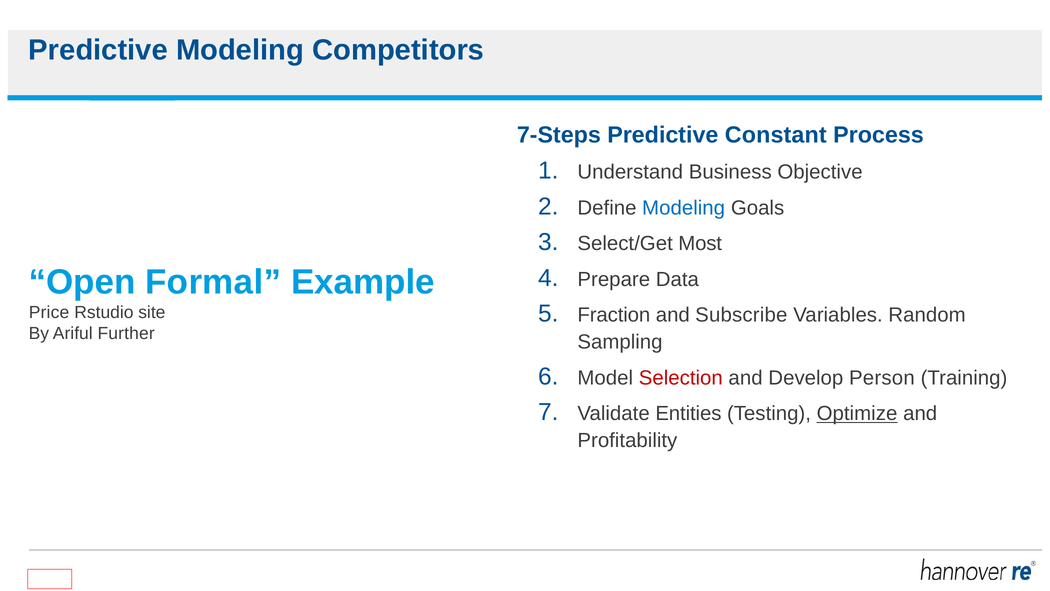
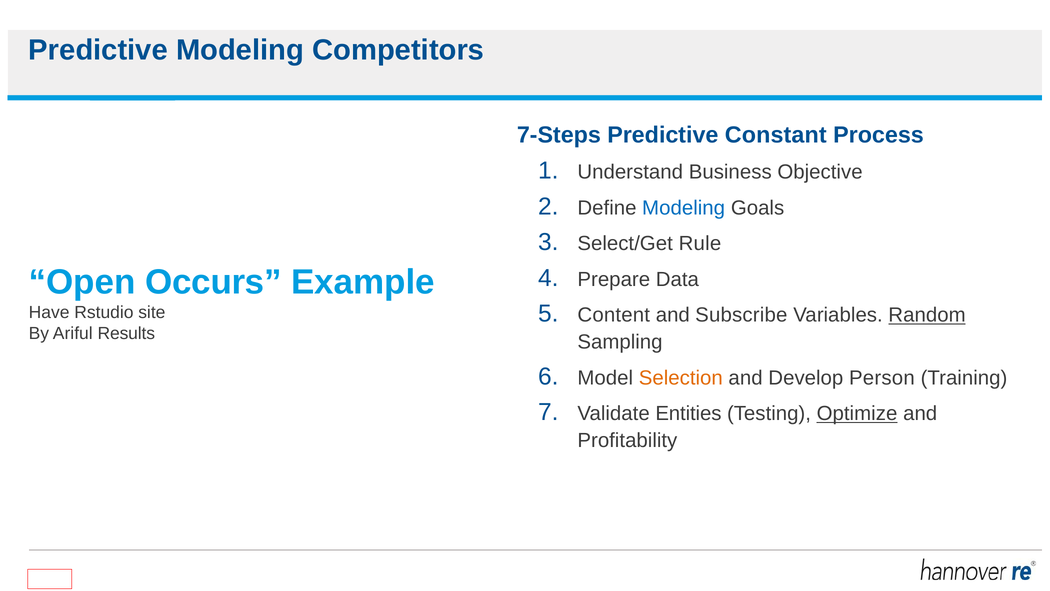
Most: Most -> Rule (700, 244)
Formal: Formal -> Occurs (213, 282)
Fraction: Fraction -> Content (614, 315)
Random underline: none -> present (927, 315)
Price: Price -> Have (49, 312)
Further: Further -> Results (126, 333)
Selection colour: red -> orange (681, 378)
